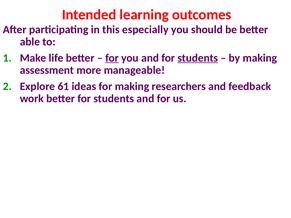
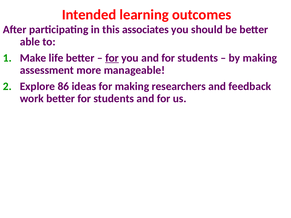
especially: especially -> associates (145, 30)
students underline: present -> none (198, 58)
61: 61 -> 86 (63, 86)
